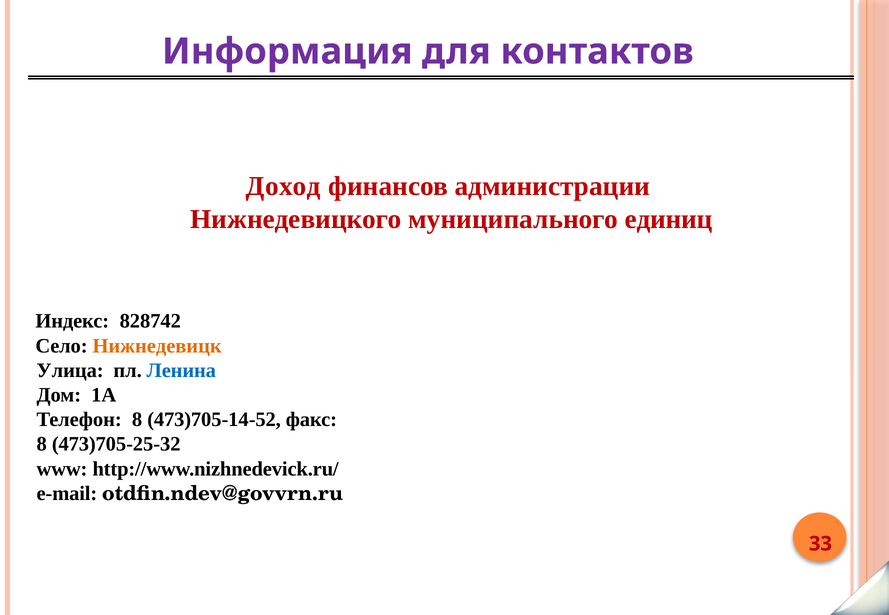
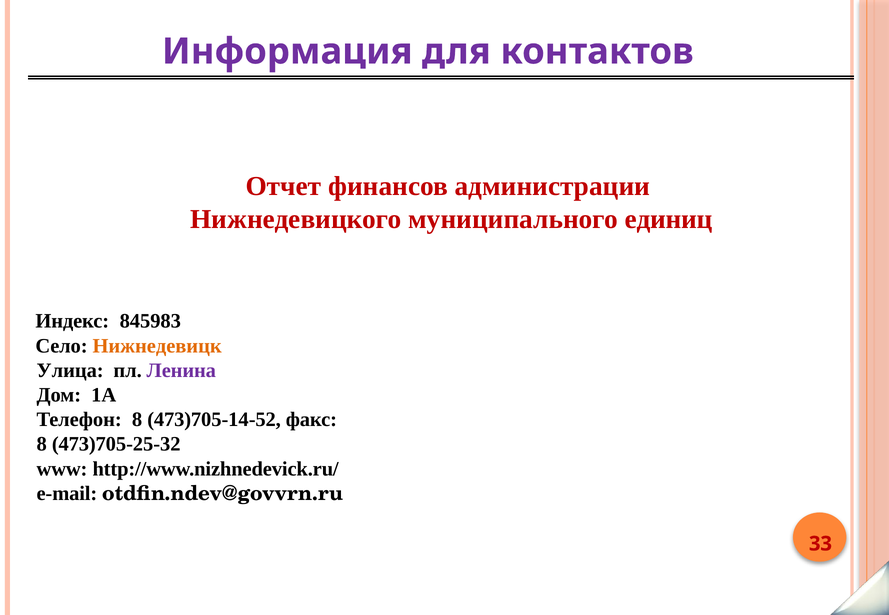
Доход: Доход -> Отчет (283, 186)
828742: 828742 -> 845983 (150, 321)
Ленина colour: blue -> purple (181, 371)
